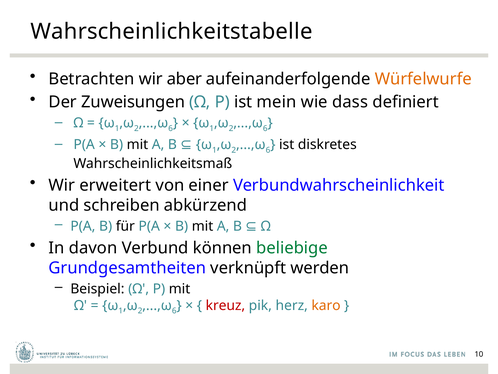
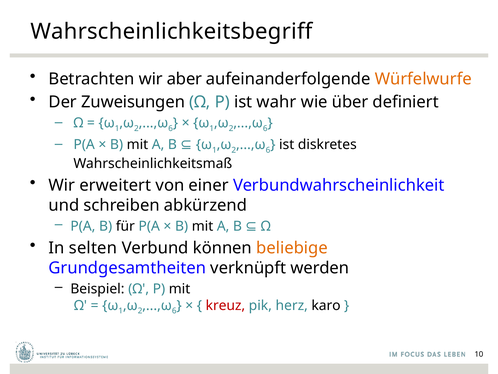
Wahrscheinlichkeitstabelle: Wahrscheinlichkeitstabelle -> Wahrscheinlichkeitsbegriff (171, 31)
mein: mein -> wahr (277, 102)
dass: dass -> über (350, 102)
davon: davon -> selten (93, 248)
beliebige colour: green -> orange (292, 248)
karo colour: orange -> black (326, 305)
